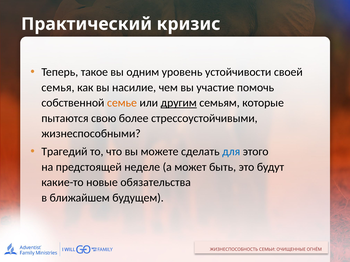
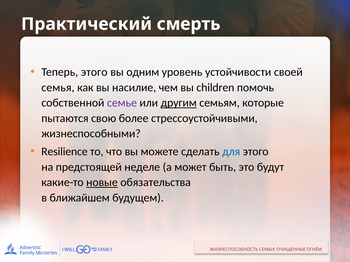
кризис: кризис -> смерть (189, 24)
Теперь такое: такое -> этого (94, 72)
участие: участие -> children (215, 88)
семье colour: orange -> purple (122, 103)
Трагедий: Трагедий -> Resilience (64, 152)
новые underline: none -> present (102, 183)
